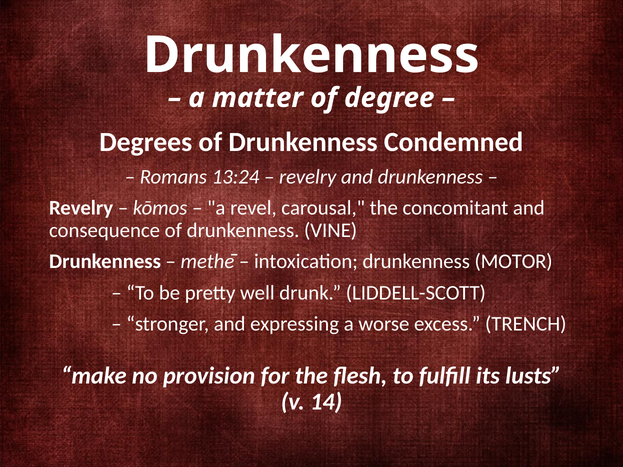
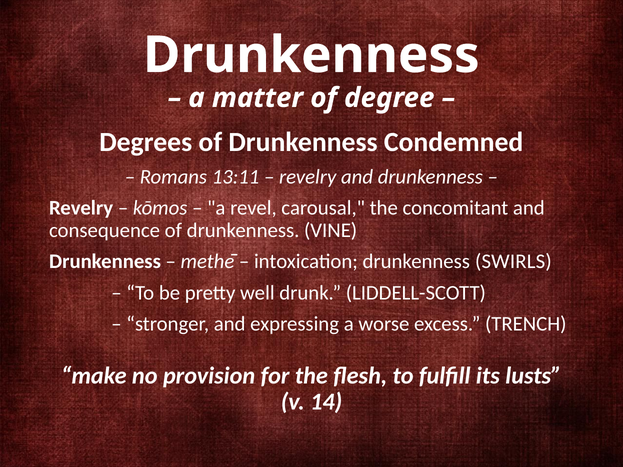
13:24: 13:24 -> 13:11 (236, 177)
MOTOR: MOTOR -> SWIRLS (513, 262)
